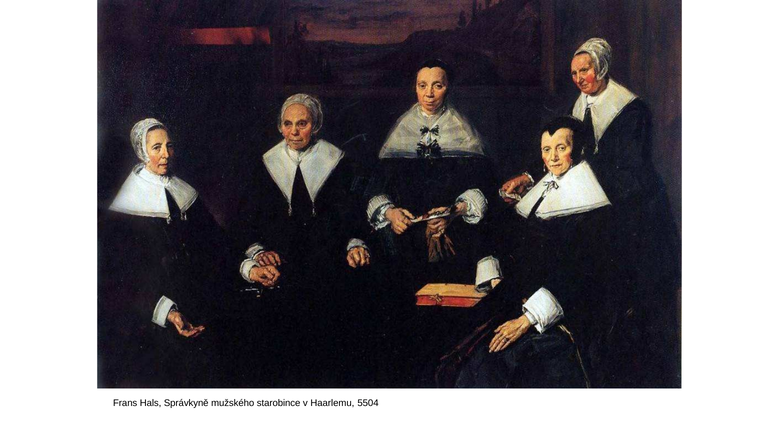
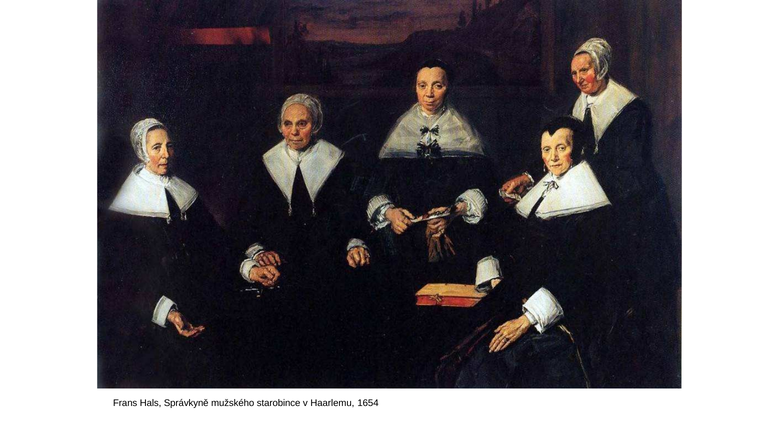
5504: 5504 -> 1654 (368, 403)
